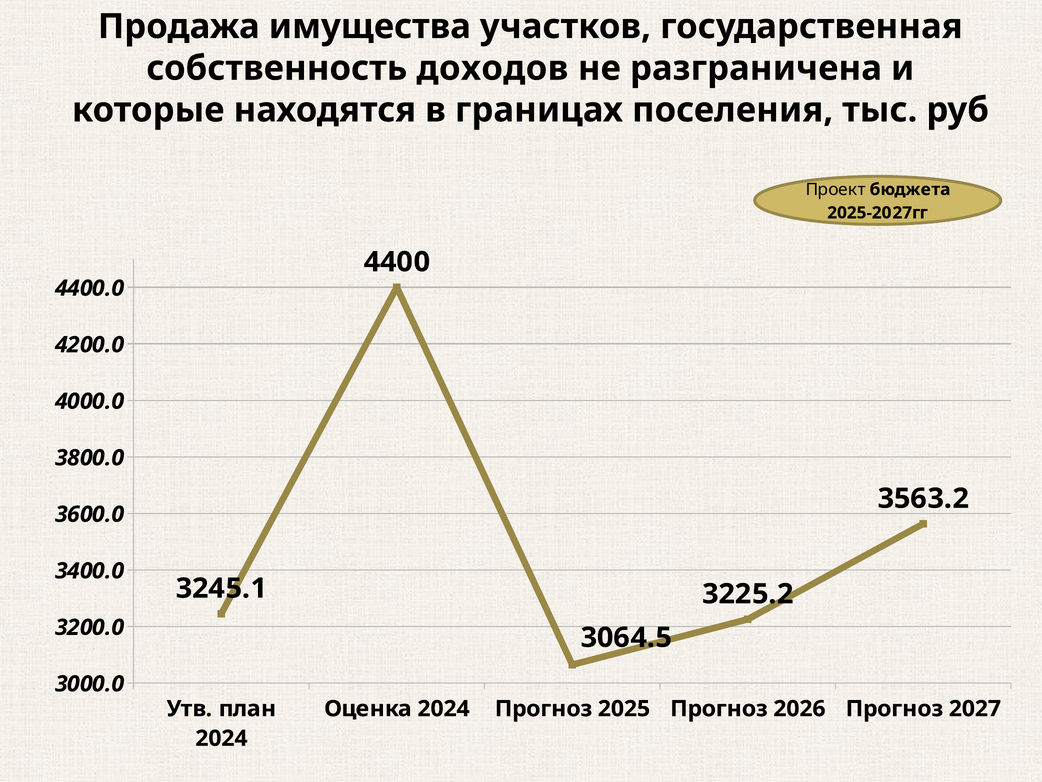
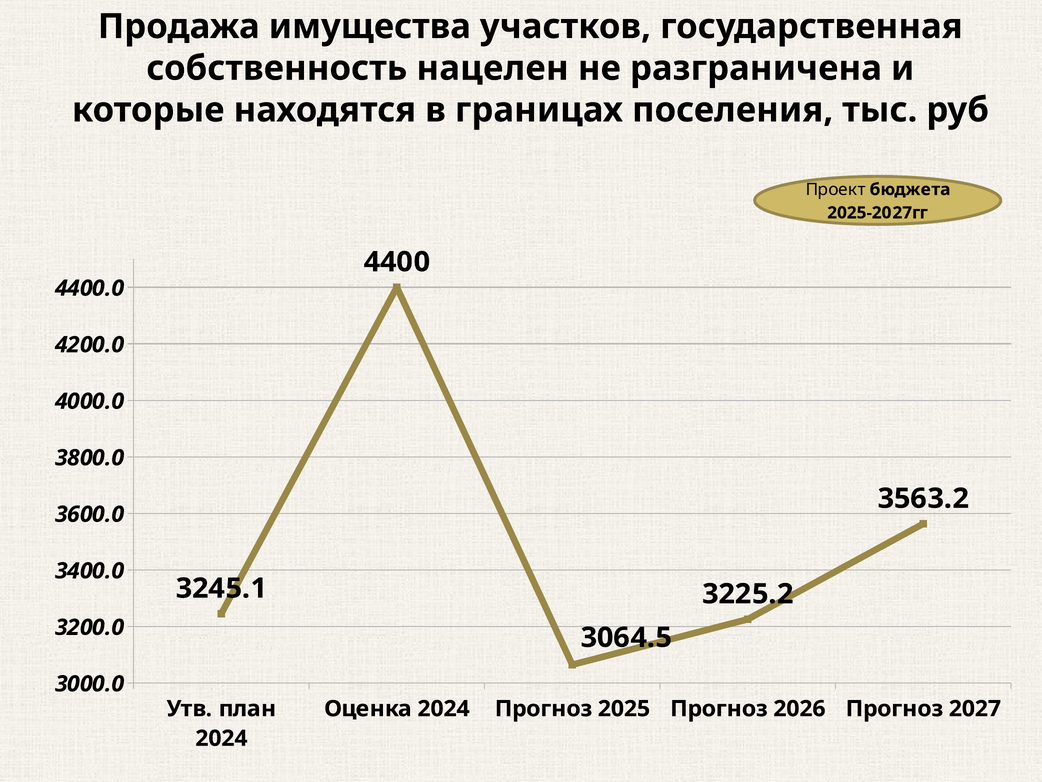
доходов: доходов -> нацелен (493, 68)
